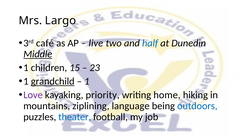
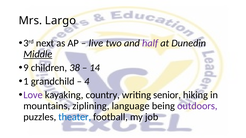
café: café -> next (45, 43)
half colour: blue -> purple (150, 43)
1: 1 -> 9 (26, 68)
15: 15 -> 38 (75, 68)
23: 23 -> 14 (95, 68)
grandchild underline: present -> none (53, 82)
1: 1 -> 4 (87, 82)
priority: priority -> country (103, 95)
home: home -> senior (167, 95)
outdoors colour: blue -> purple (197, 106)
